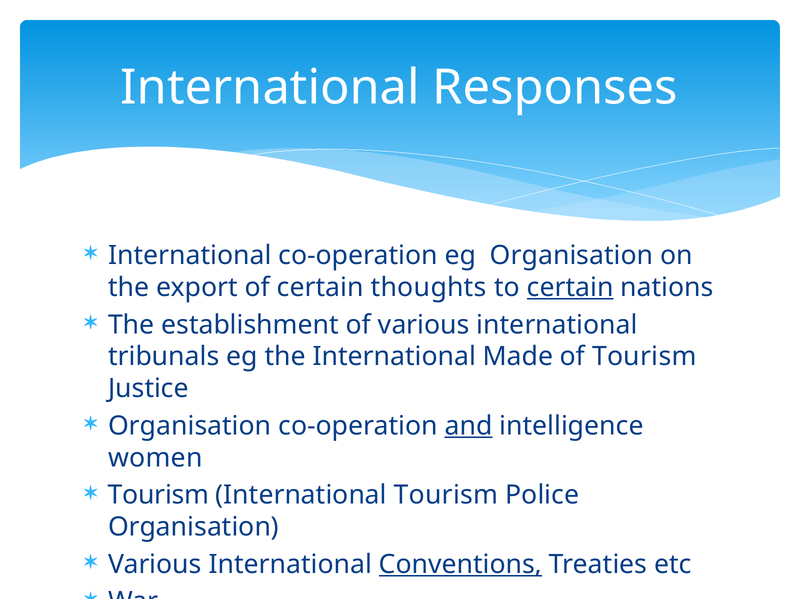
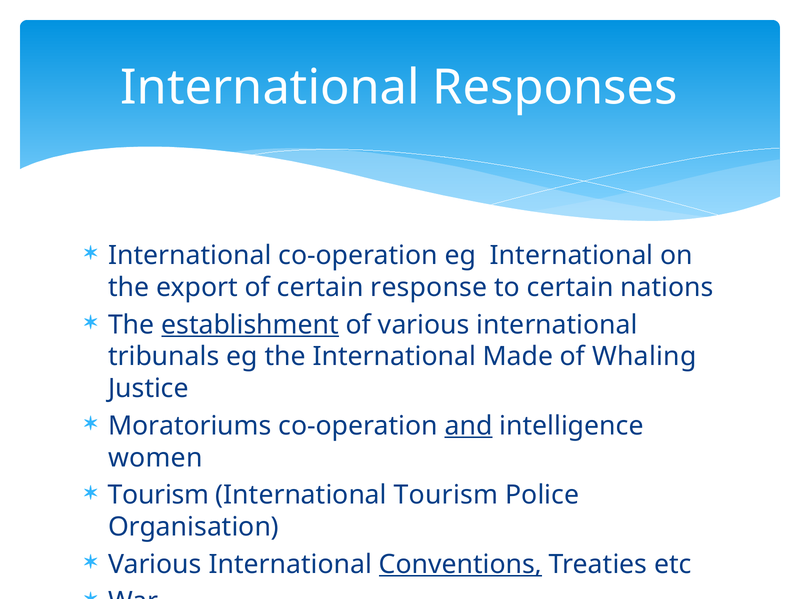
eg Organisation: Organisation -> International (572, 256)
thoughts: thoughts -> response (429, 288)
certain underline: present -> none (570, 288)
establishment underline: none -> present (250, 325)
of Tourism: Tourism -> Whaling (644, 357)
Organisation: Organisation -> Moratoriums (190, 426)
